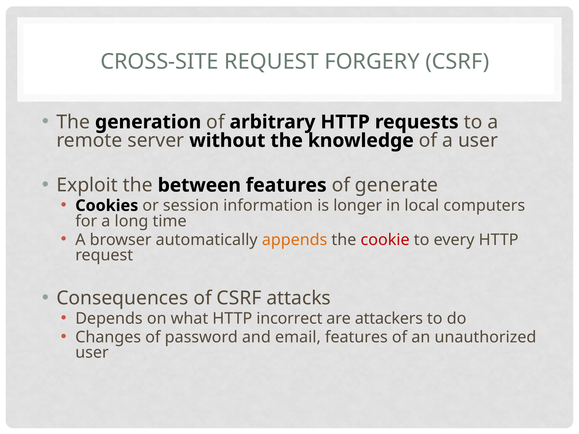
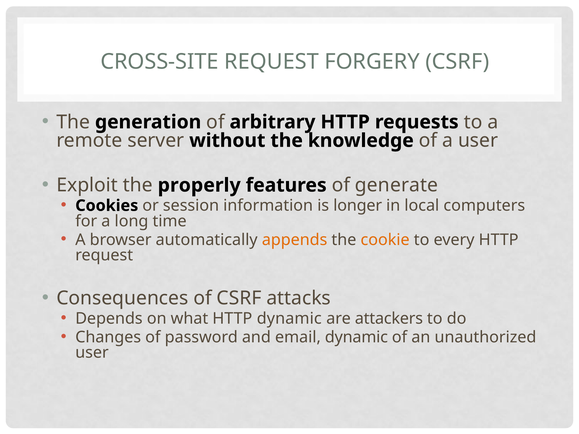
between: between -> properly (199, 185)
cookie colour: red -> orange (385, 240)
HTTP incorrect: incorrect -> dynamic (289, 319)
email features: features -> dynamic (356, 337)
